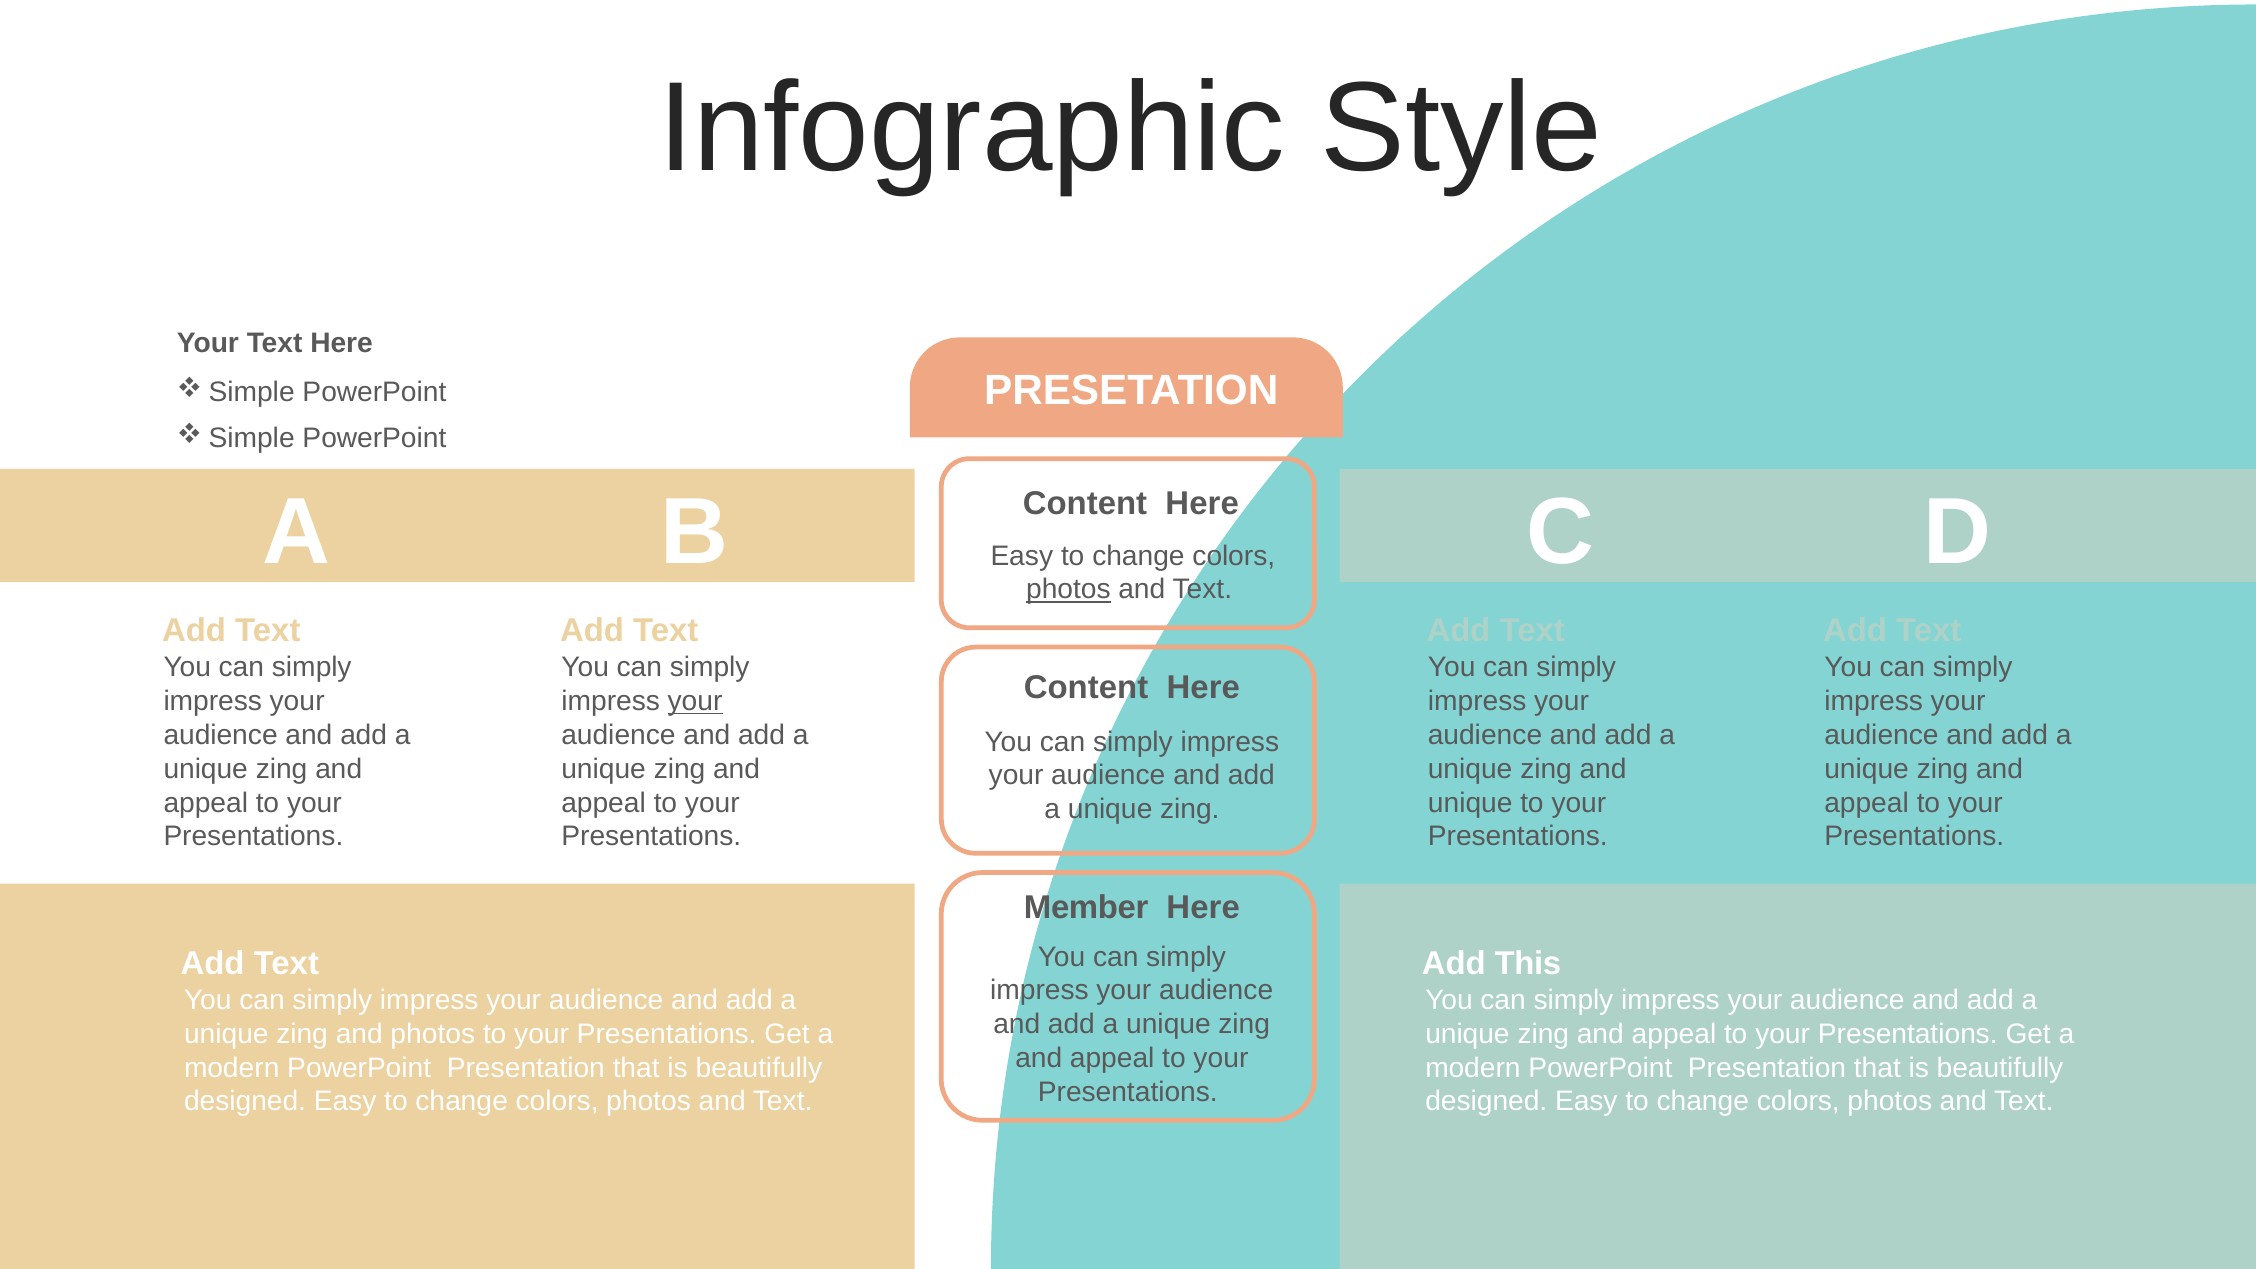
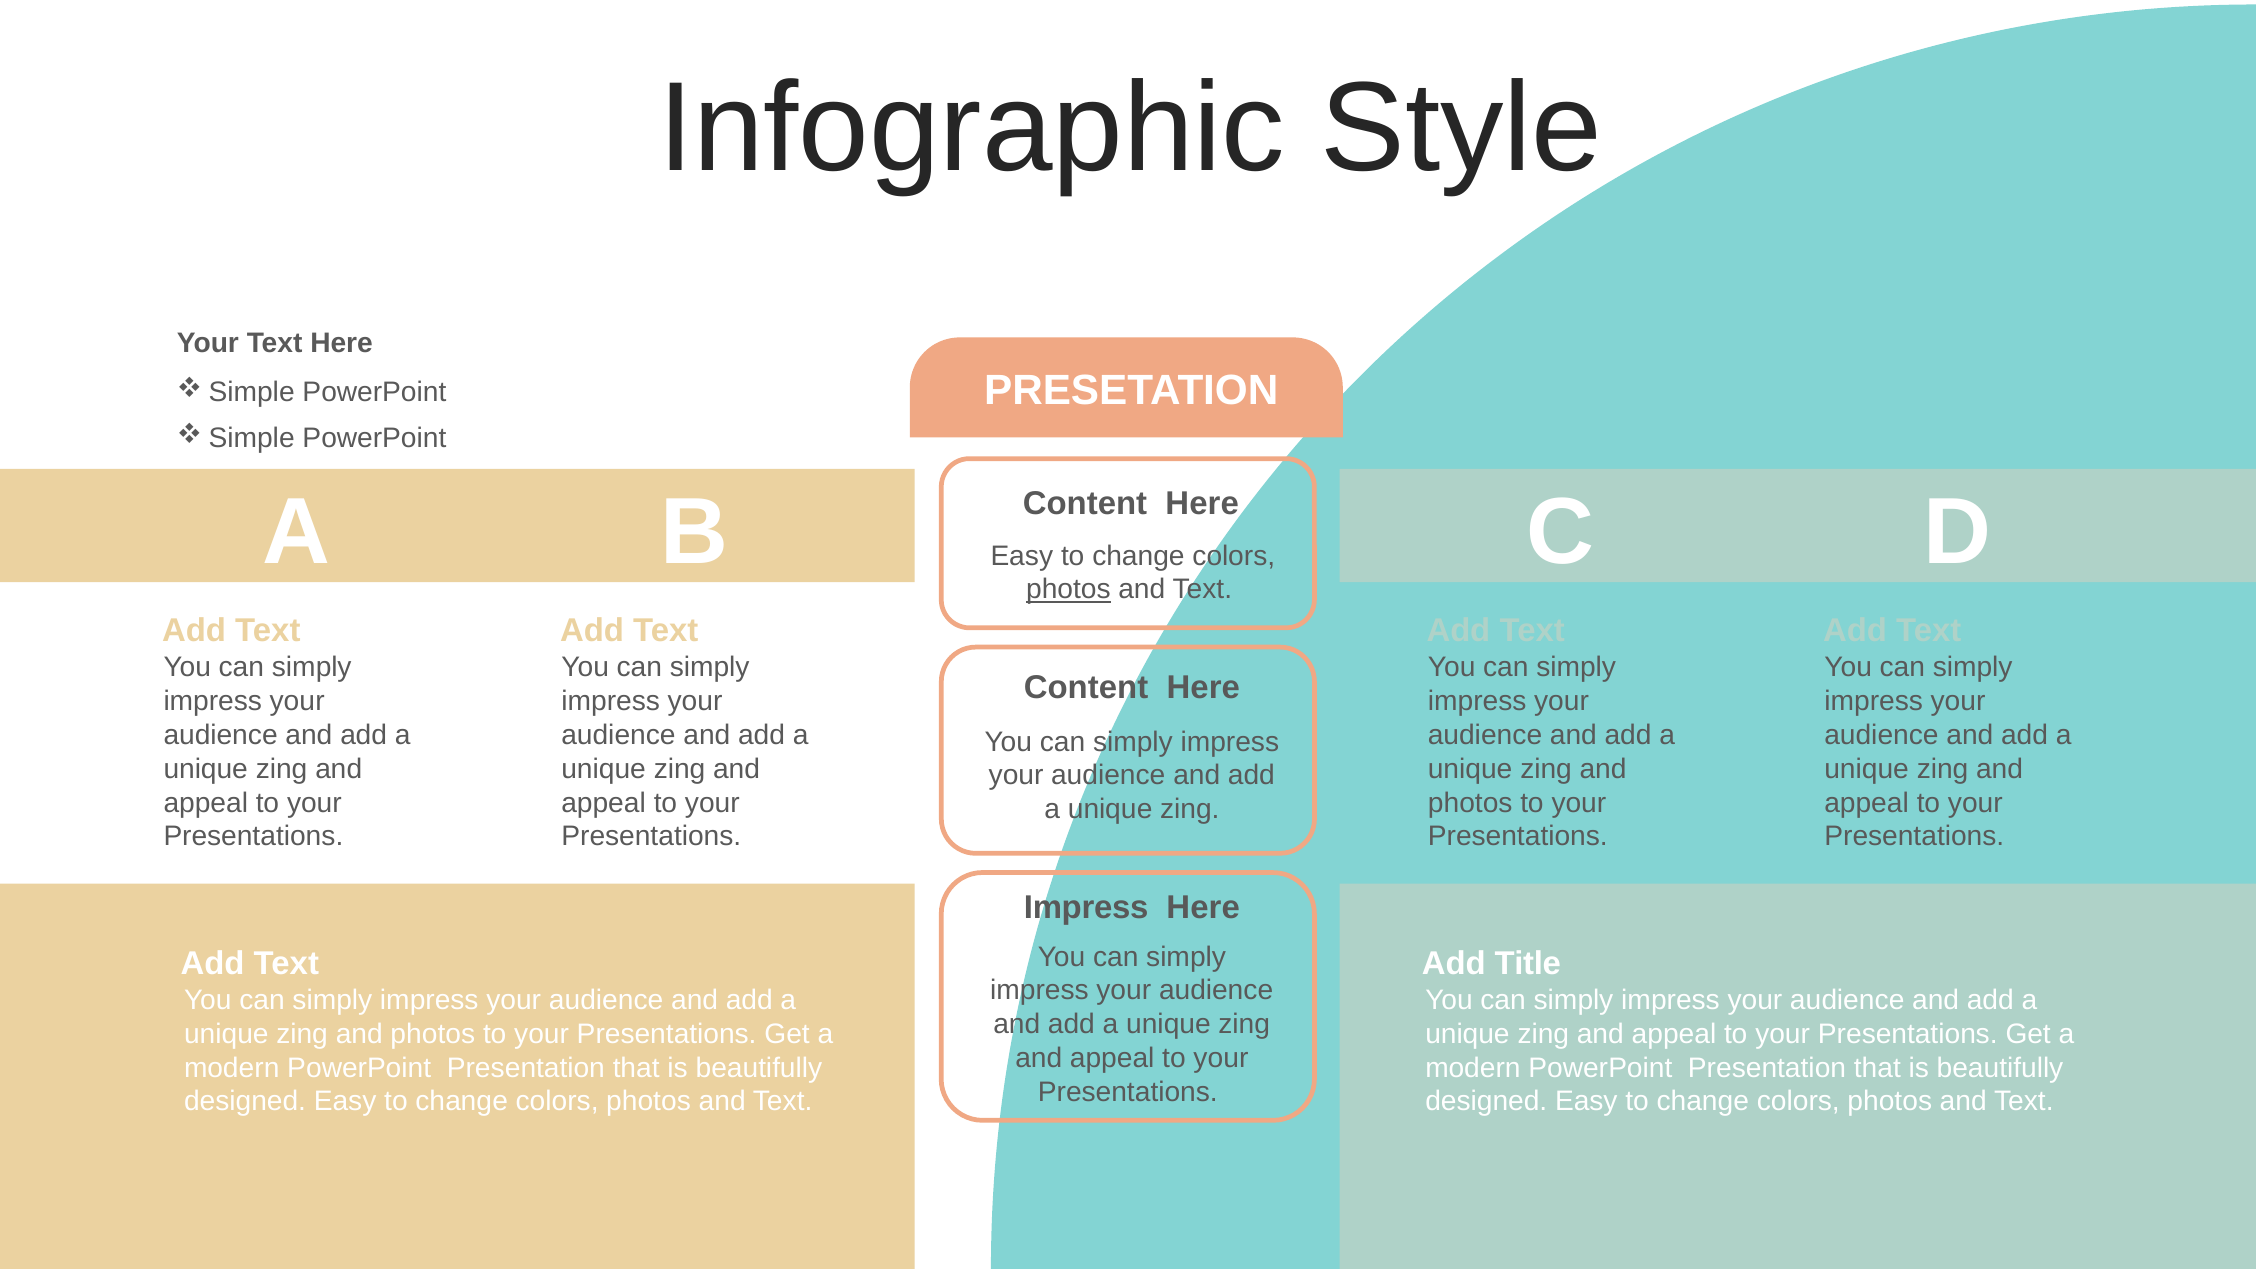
your underline: present -> none (695, 701)
unique: unique -> photos (1470, 803)
Member: Member -> Impress (1086, 908)
This: This -> Title (1528, 963)
